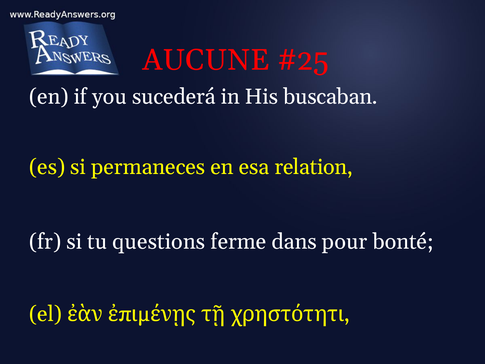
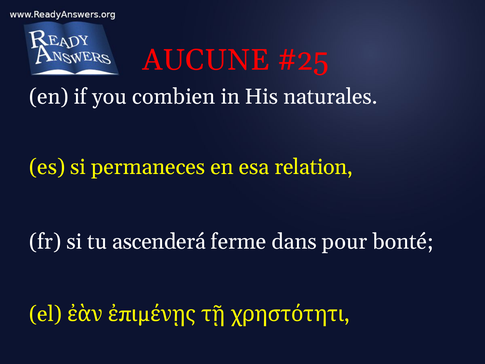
sucederá: sucederá -> combien (174, 97)
buscaban: buscaban -> naturales (330, 97)
questions: questions -> ascenderá (159, 242)
